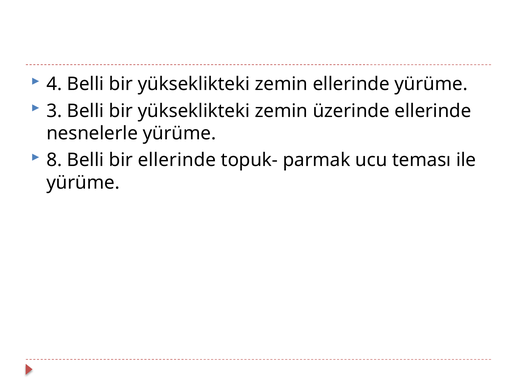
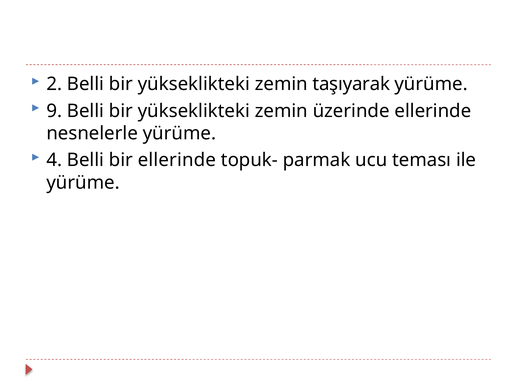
4: 4 -> 2 (54, 84)
zemin ellerinde: ellerinde -> taşıyarak (351, 84)
3: 3 -> 9 (54, 111)
8: 8 -> 4 (54, 160)
